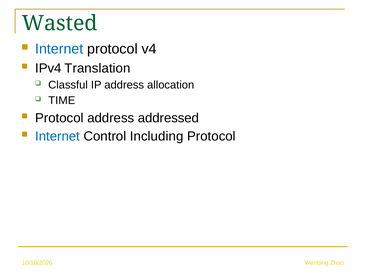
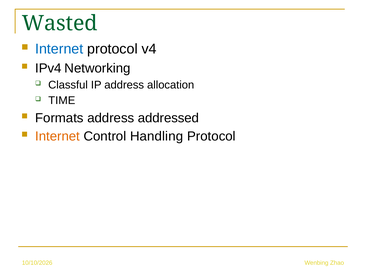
Translation: Translation -> Networking (98, 68)
Protocol: Protocol -> Formats (59, 118)
Internet colour: blue -> orange (58, 137)
Including: Including -> Handling (157, 137)
